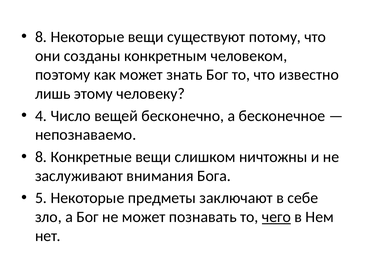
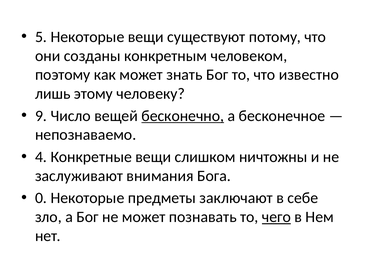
8: 8 -> 5 (41, 37)
4: 4 -> 9 (41, 116)
бесконечно underline: none -> present (183, 116)
8: 8 -> 4 (41, 157)
5: 5 -> 0 (41, 198)
